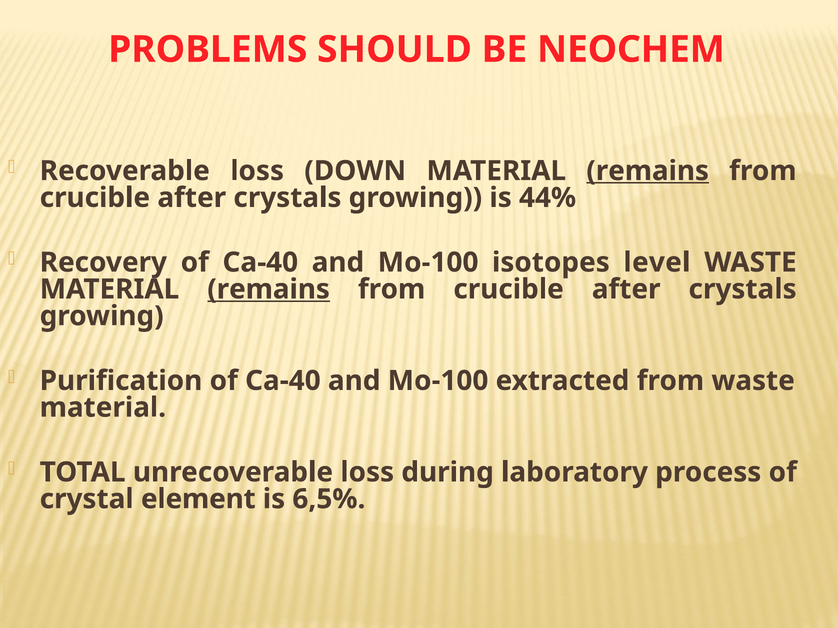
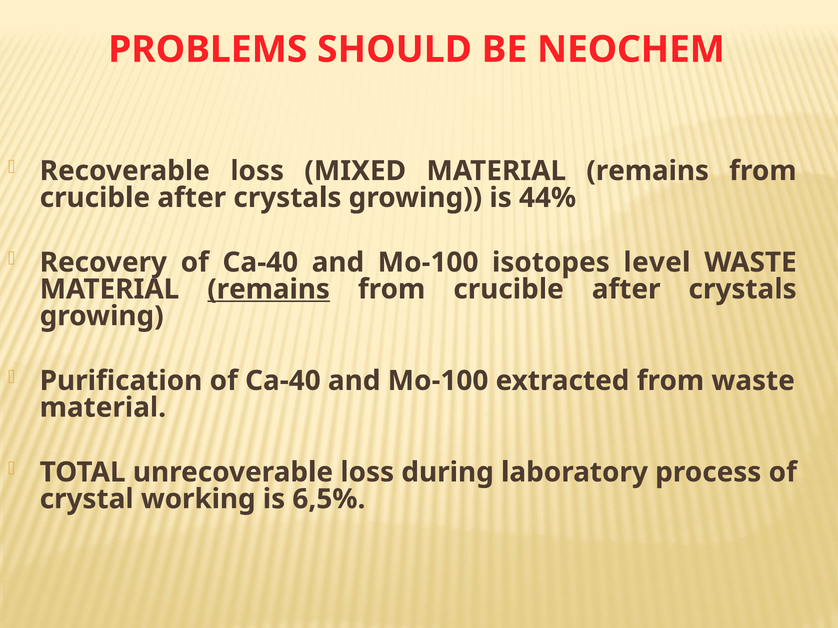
DOWN: DOWN -> MIXED (355, 171)
remains underline: present -> none (648, 171)
element: element -> working (198, 499)
